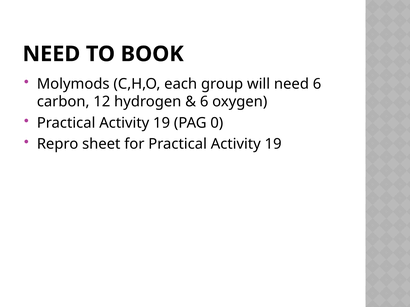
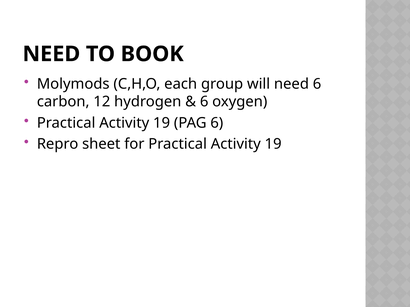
PAG 0: 0 -> 6 (217, 123)
